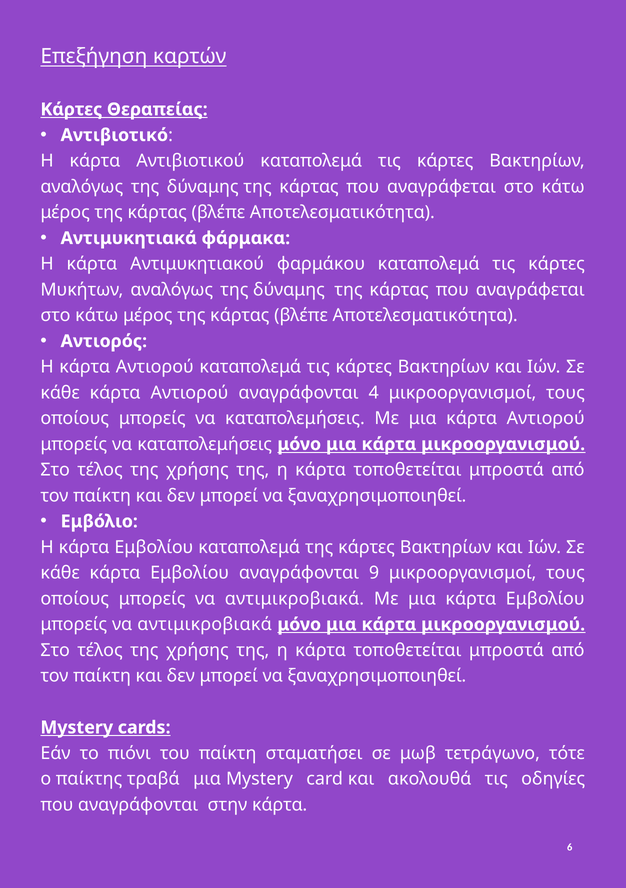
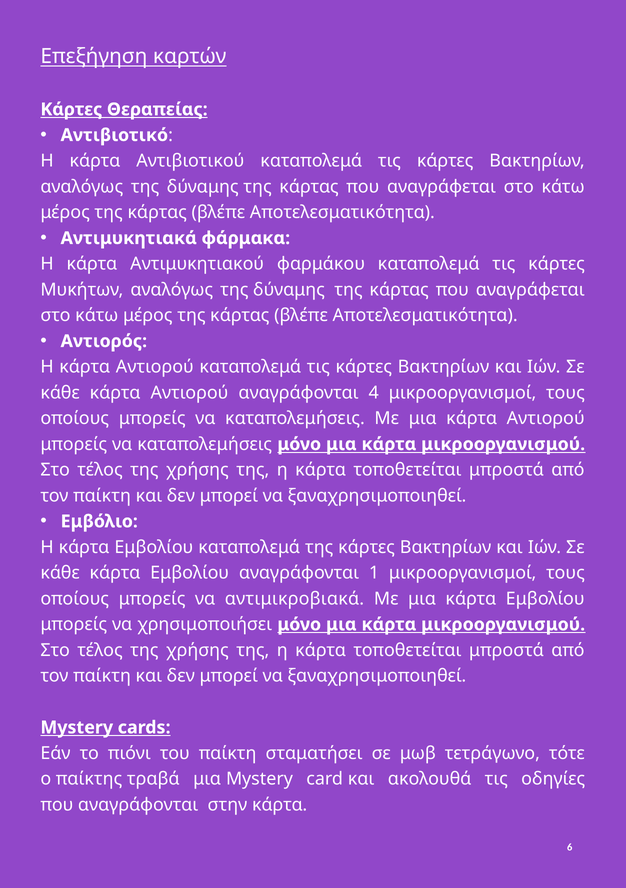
9: 9 -> 1 (374, 573)
αντιμικροβιακά: αντιμικροβιακά -> χρησιμοποιήσει (205, 625)
